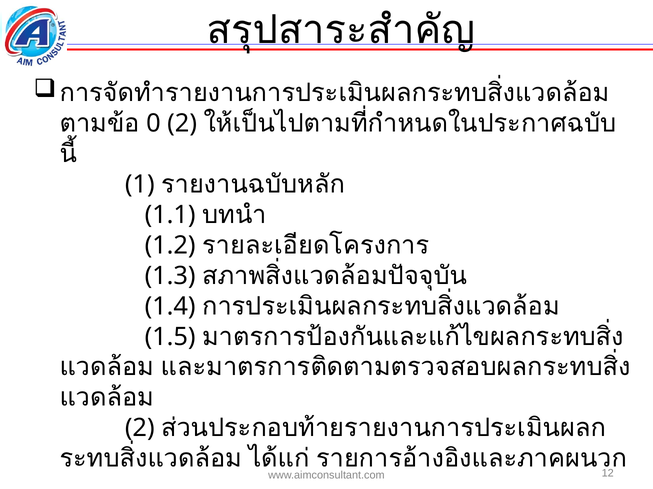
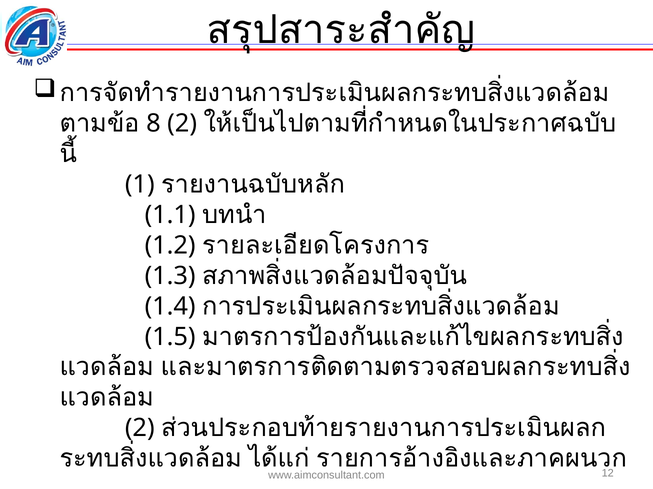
0: 0 -> 8 (153, 124)
